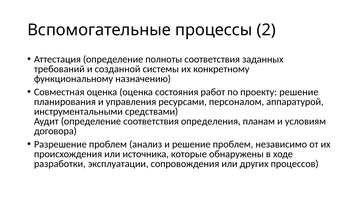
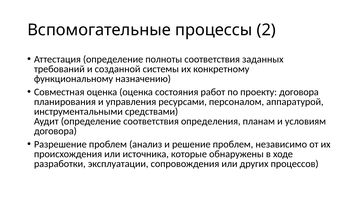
проекту решение: решение -> договора (299, 92)
